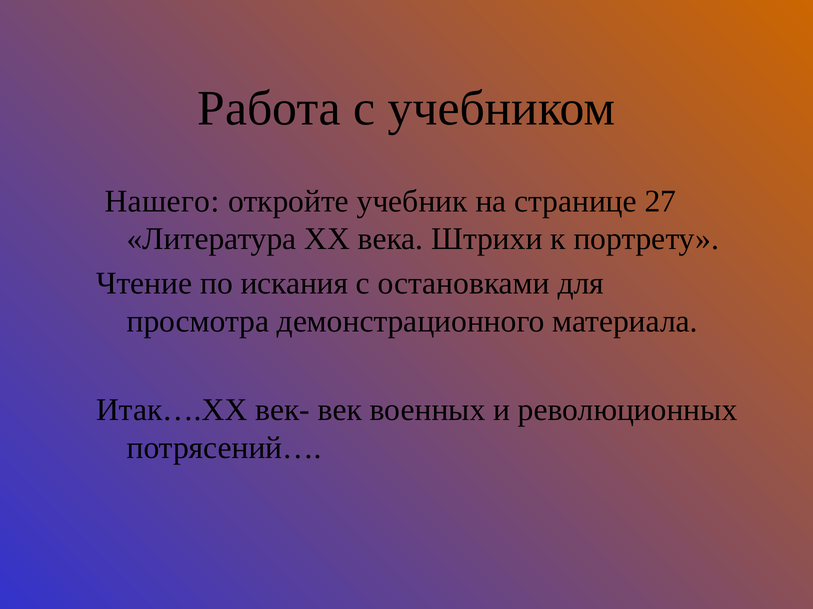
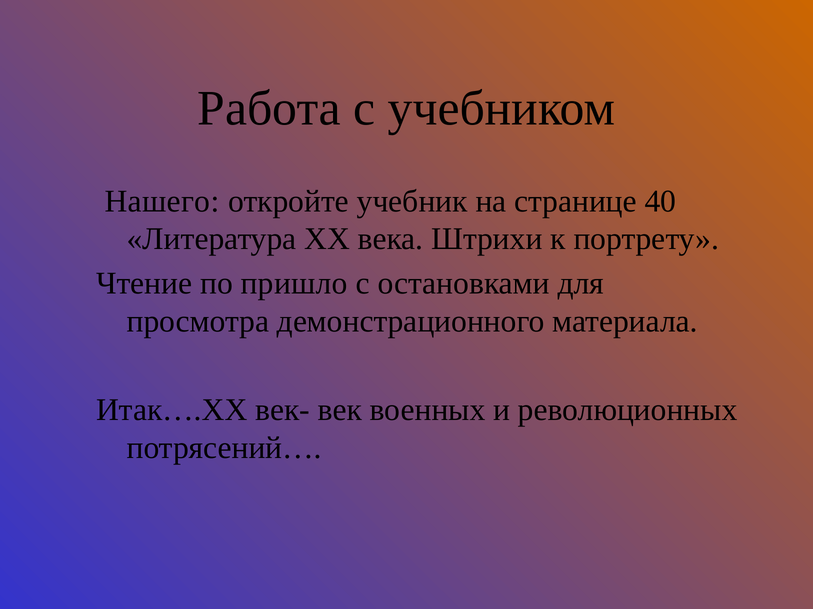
27: 27 -> 40 (660, 201)
искания: искания -> пришло (294, 284)
